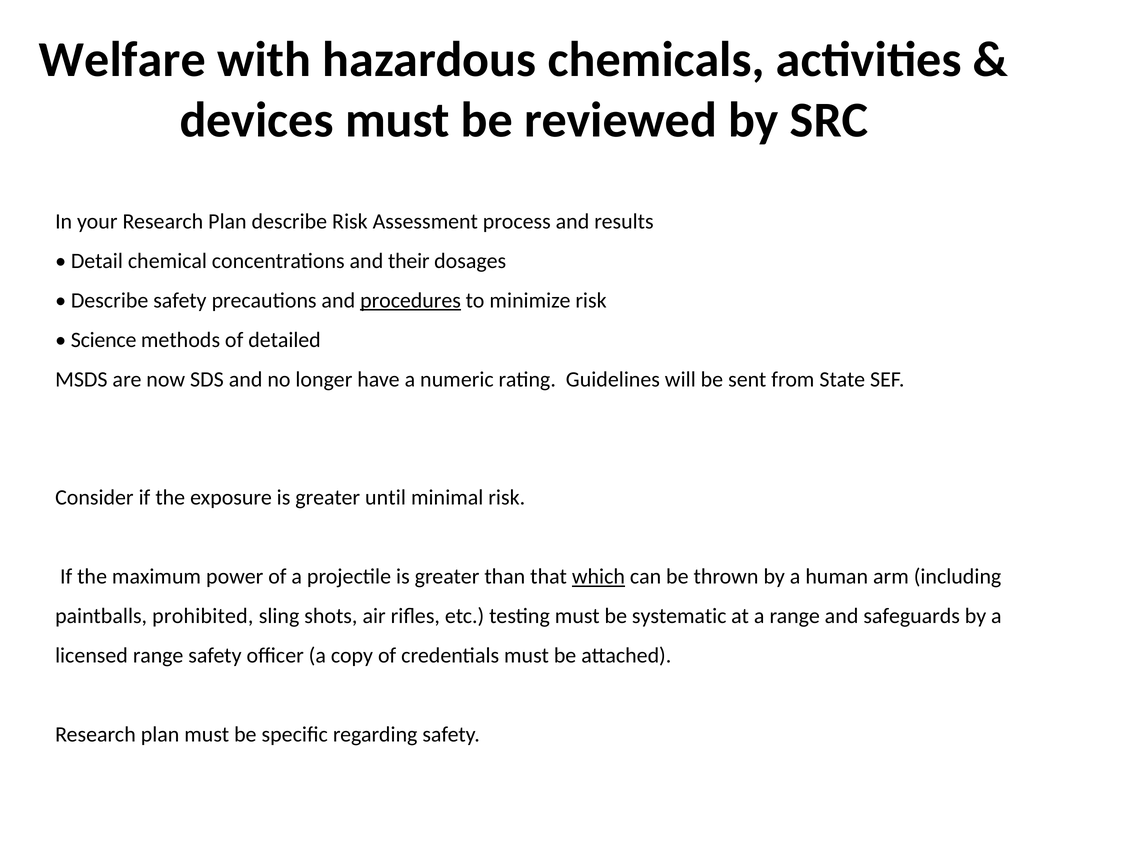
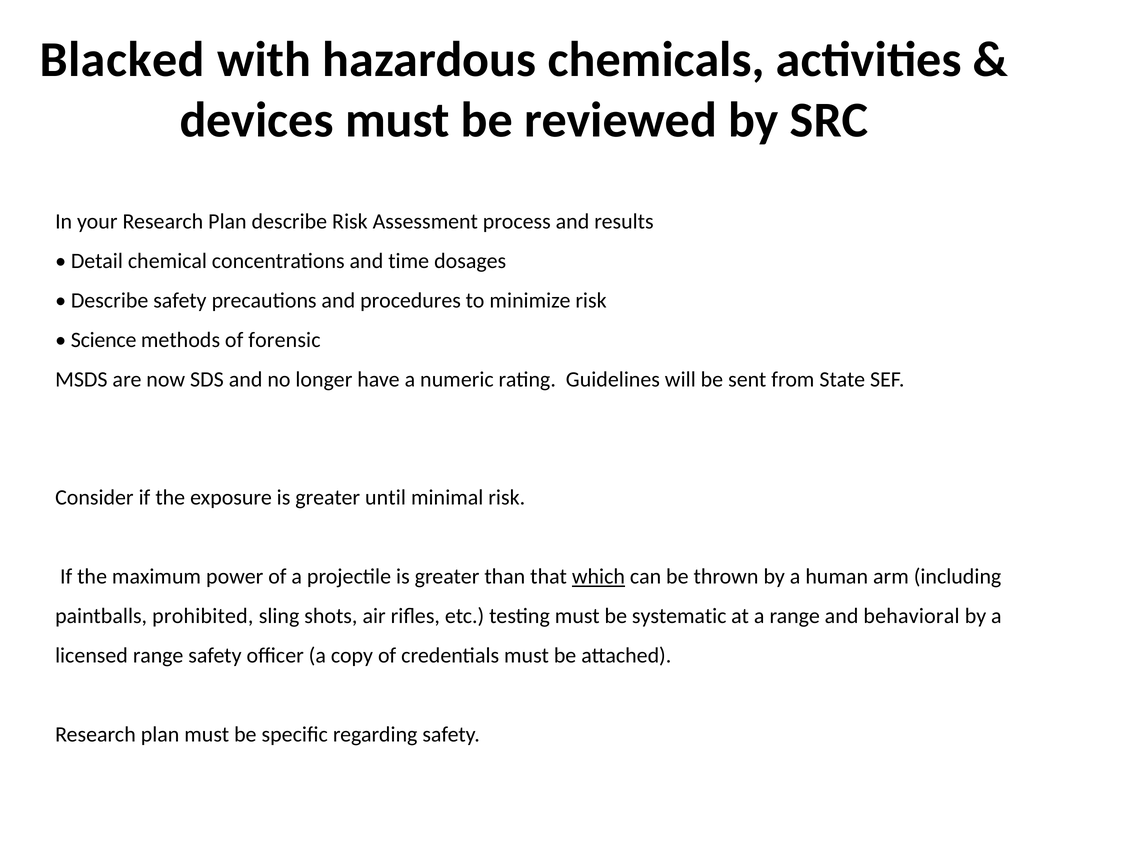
Welfare: Welfare -> Blacked (122, 60)
their: their -> time (409, 261)
procedures underline: present -> none (411, 300)
detailed: detailed -> forensic (284, 340)
safeguards: safeguards -> behavioral (911, 616)
